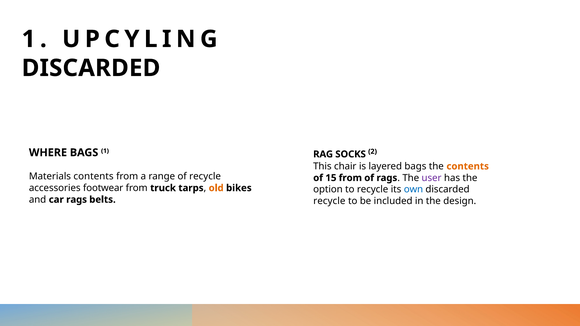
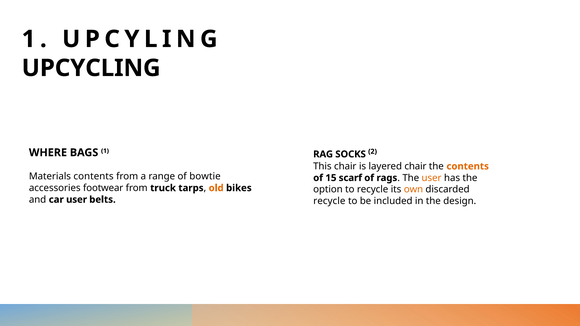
DISCARDED: DISCARDED -> UPCYCLING (91, 68)
layered bags: bags -> chair (415, 166)
of recycle: recycle -> bowtie (205, 177)
15 from: from -> scarf (350, 178)
user colour: purple -> orange (432, 178)
own colour: blue -> orange (413, 190)
car rags: rags -> user (77, 200)
